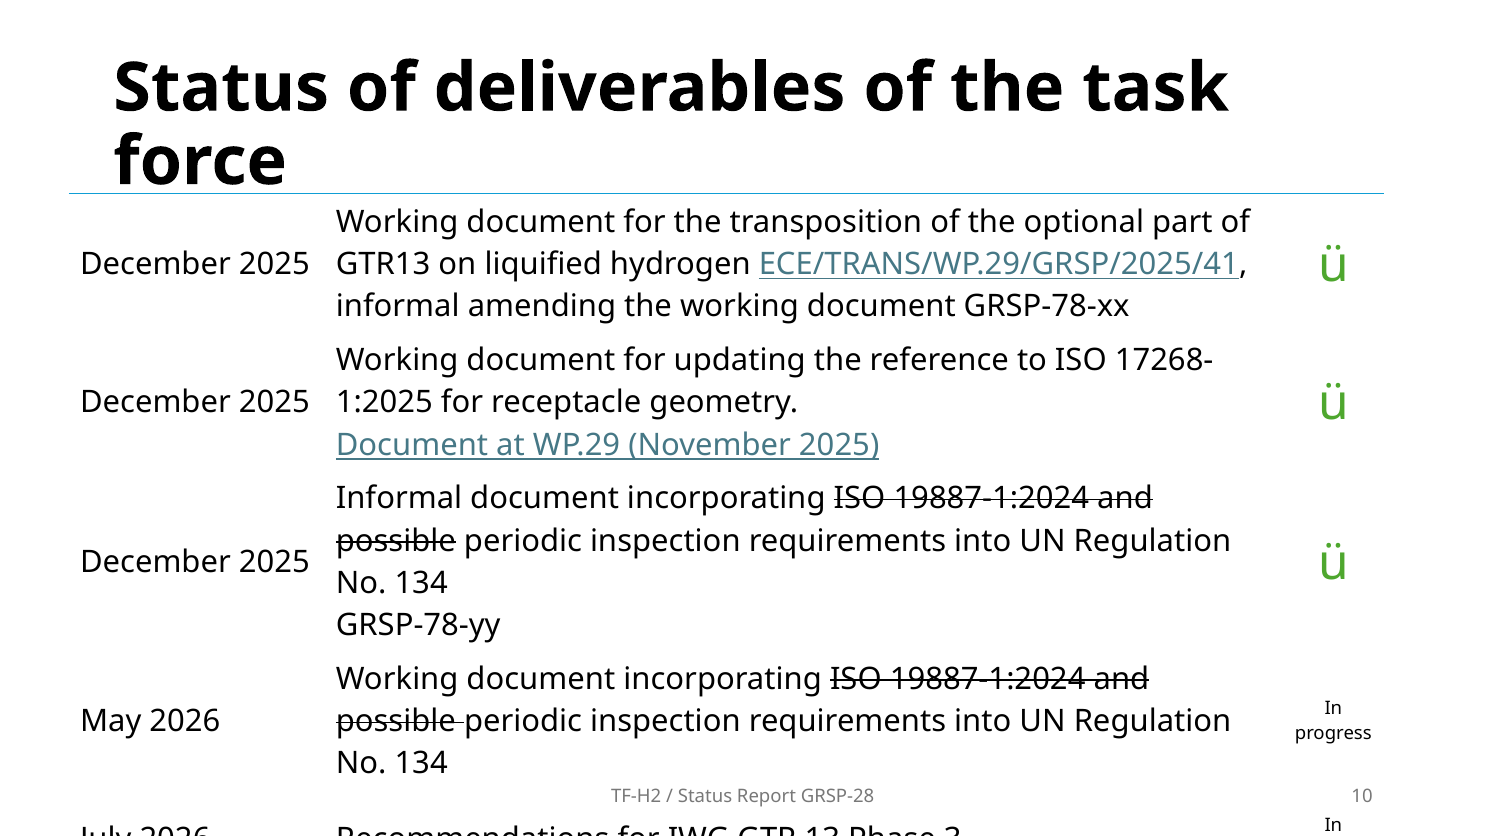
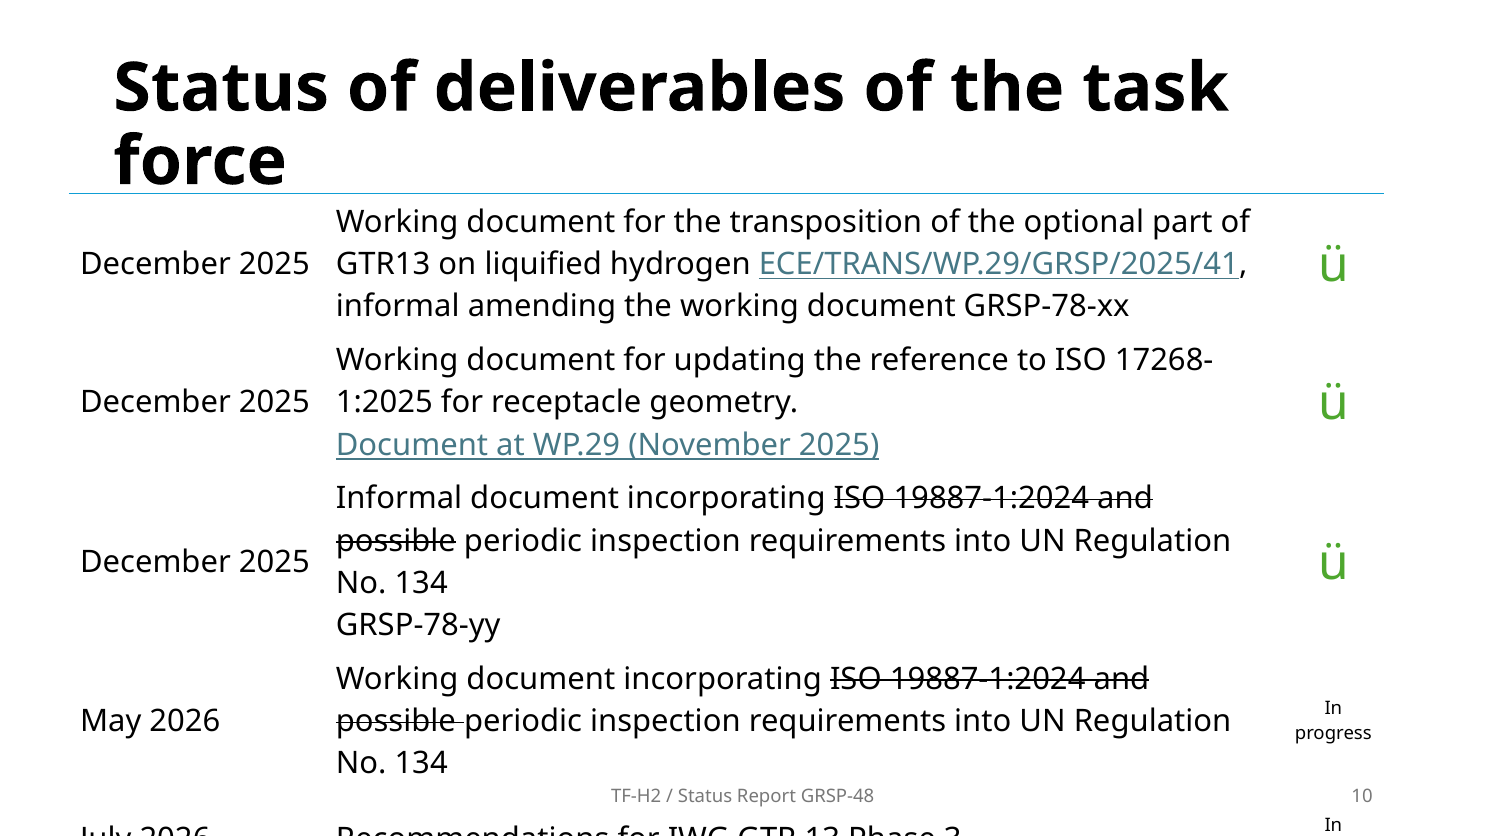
GRSP-28: GRSP-28 -> GRSP-48 (838, 797)
